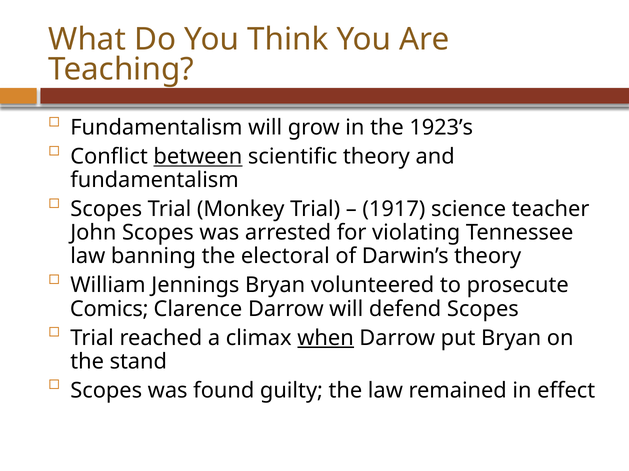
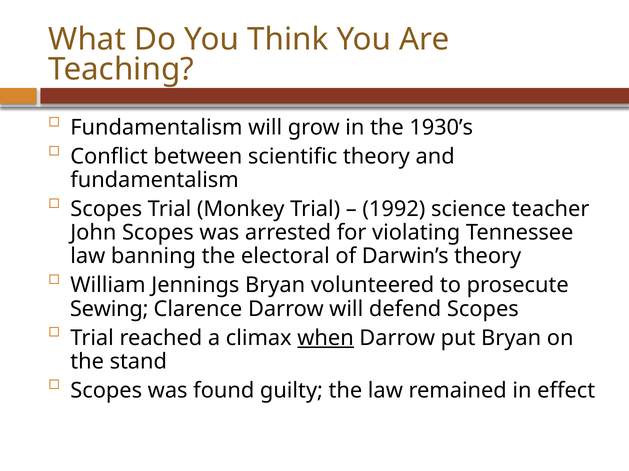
1923’s: 1923’s -> 1930’s (441, 128)
between underline: present -> none (198, 157)
1917: 1917 -> 1992 (394, 210)
Comics: Comics -> Sewing (109, 309)
